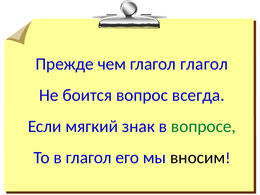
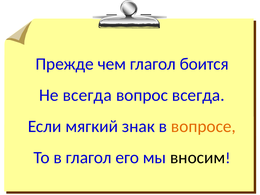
глагол глагол: глагол -> боится (204, 64)
Не боится: боится -> всегда (87, 95)
вопросе colour: green -> orange (203, 126)
